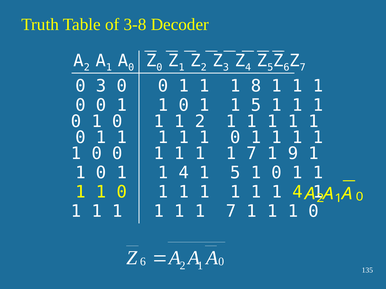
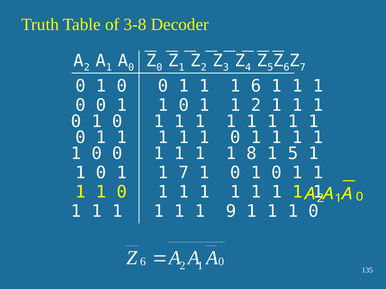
3: 3 -> 1 (101, 86)
1 8: 8 -> 6 (256, 86)
1 1 5: 5 -> 2 (256, 106)
2: 2 -> 1 (200, 122)
7: 7 -> 8 (252, 154)
1 9: 9 -> 5 (293, 154)
0 1 1 4: 4 -> 7 (184, 173)
5: 5 -> 0 (235, 173)
4: 4 -> 1 (298, 192)
7: 7 -> 9 (231, 212)
